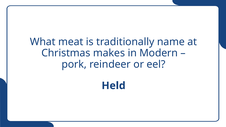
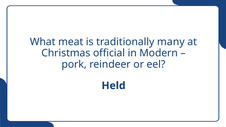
name: name -> many (171, 42)
makes: makes -> official (109, 53)
